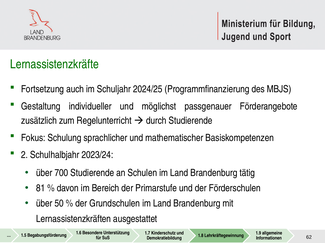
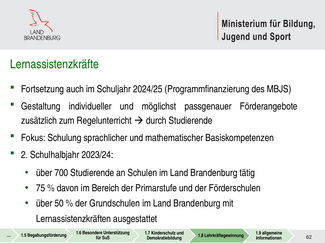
81: 81 -> 75 (41, 189)
